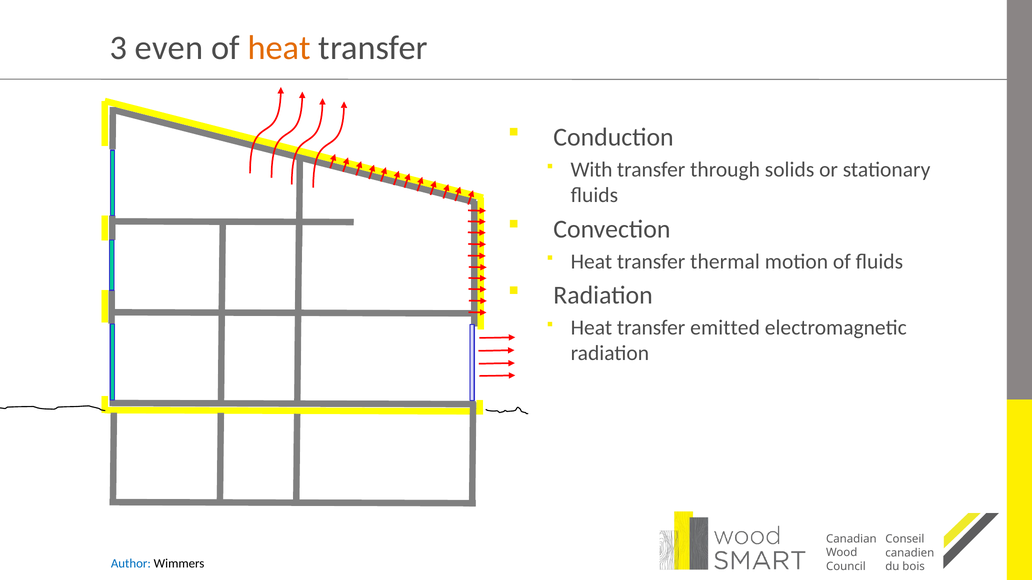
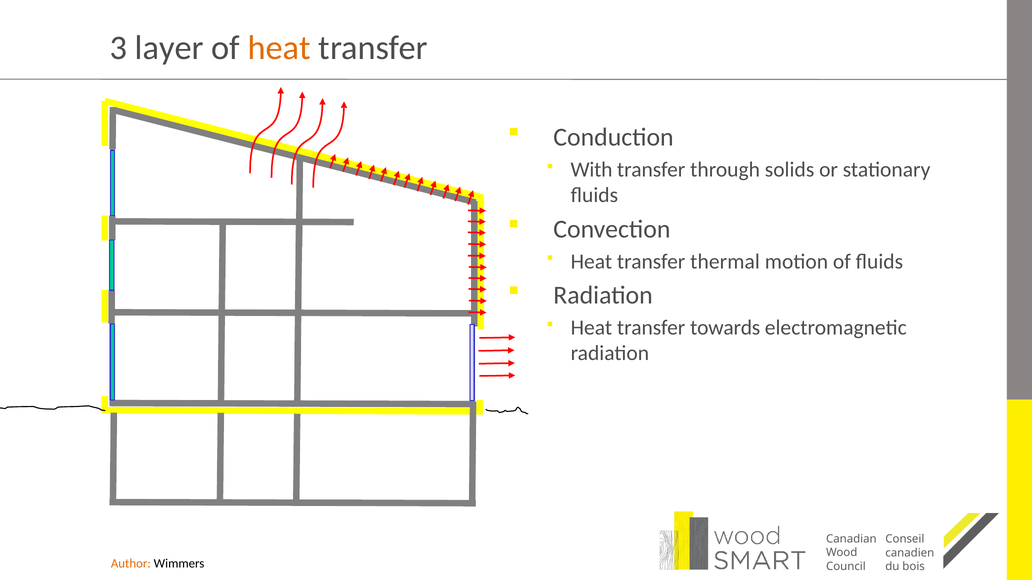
even: even -> layer (169, 48)
emitted: emitted -> towards (725, 328)
Author colour: blue -> orange (131, 564)
